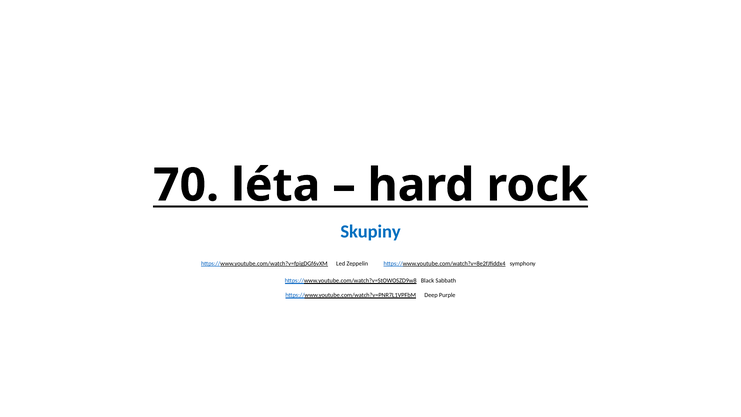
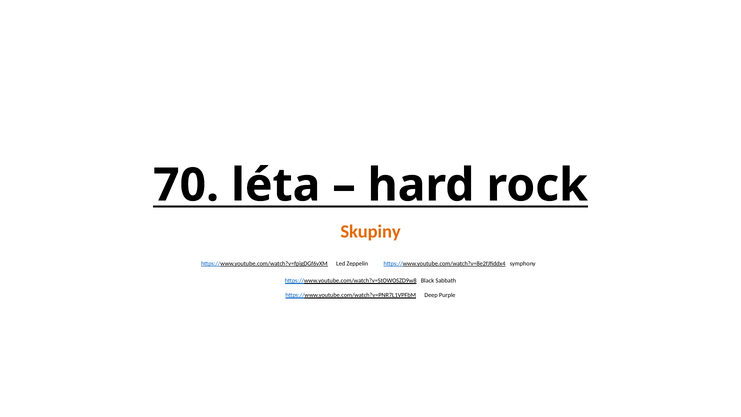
Skupiny colour: blue -> orange (371, 232)
